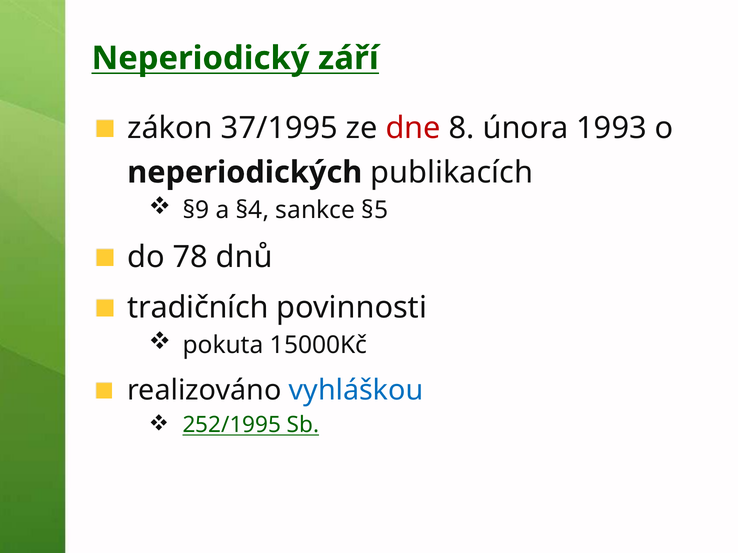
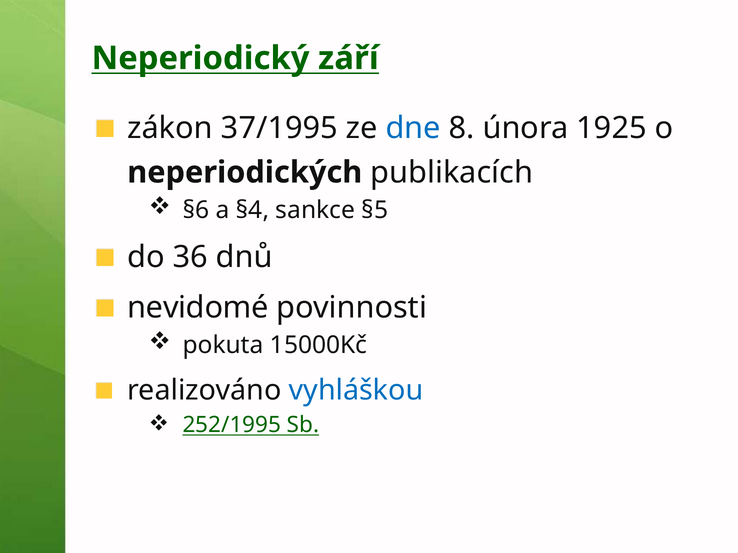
dne colour: red -> blue (413, 128)
1993: 1993 -> 1925 (612, 128)
§9: §9 -> §6 (196, 210)
78: 78 -> 36 (190, 257)
tradičních: tradičních -> nevidomé (198, 308)
